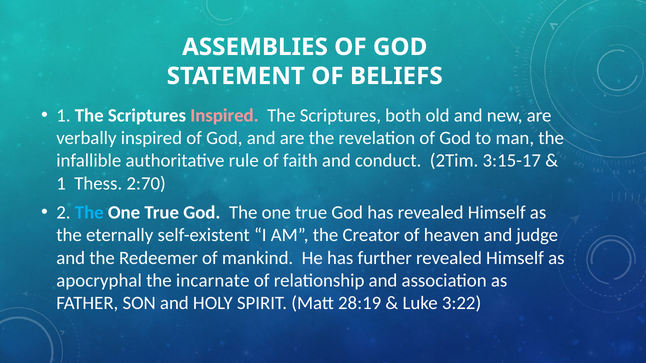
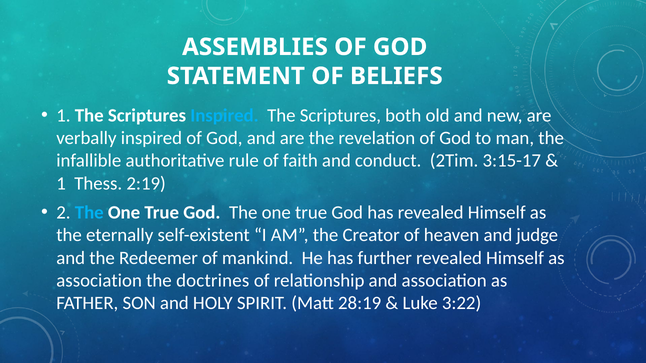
Inspired colour: pink -> light blue (225, 116)
2:70: 2:70 -> 2:19 (146, 184)
apocryphal: apocryphal -> association (99, 281)
incarnate: incarnate -> doctrines (213, 281)
